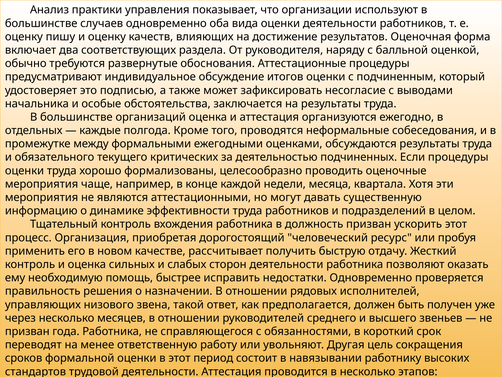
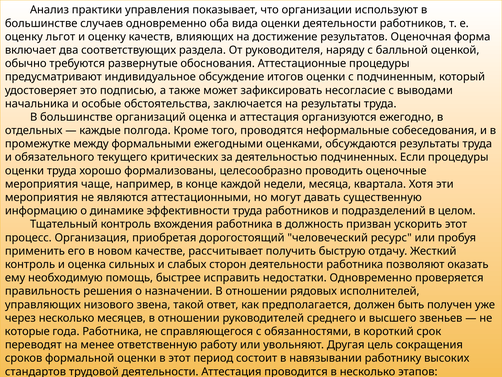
пишу: пишу -> льгот (60, 37)
призван: призван -> которые (27, 331)
